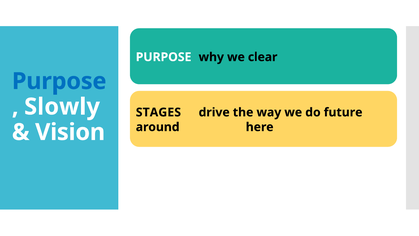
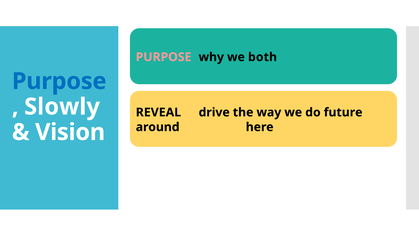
PURPOSE colour: white -> pink (164, 57)
clear: clear -> both (263, 57)
STAGES: STAGES -> REVEAL (158, 112)
